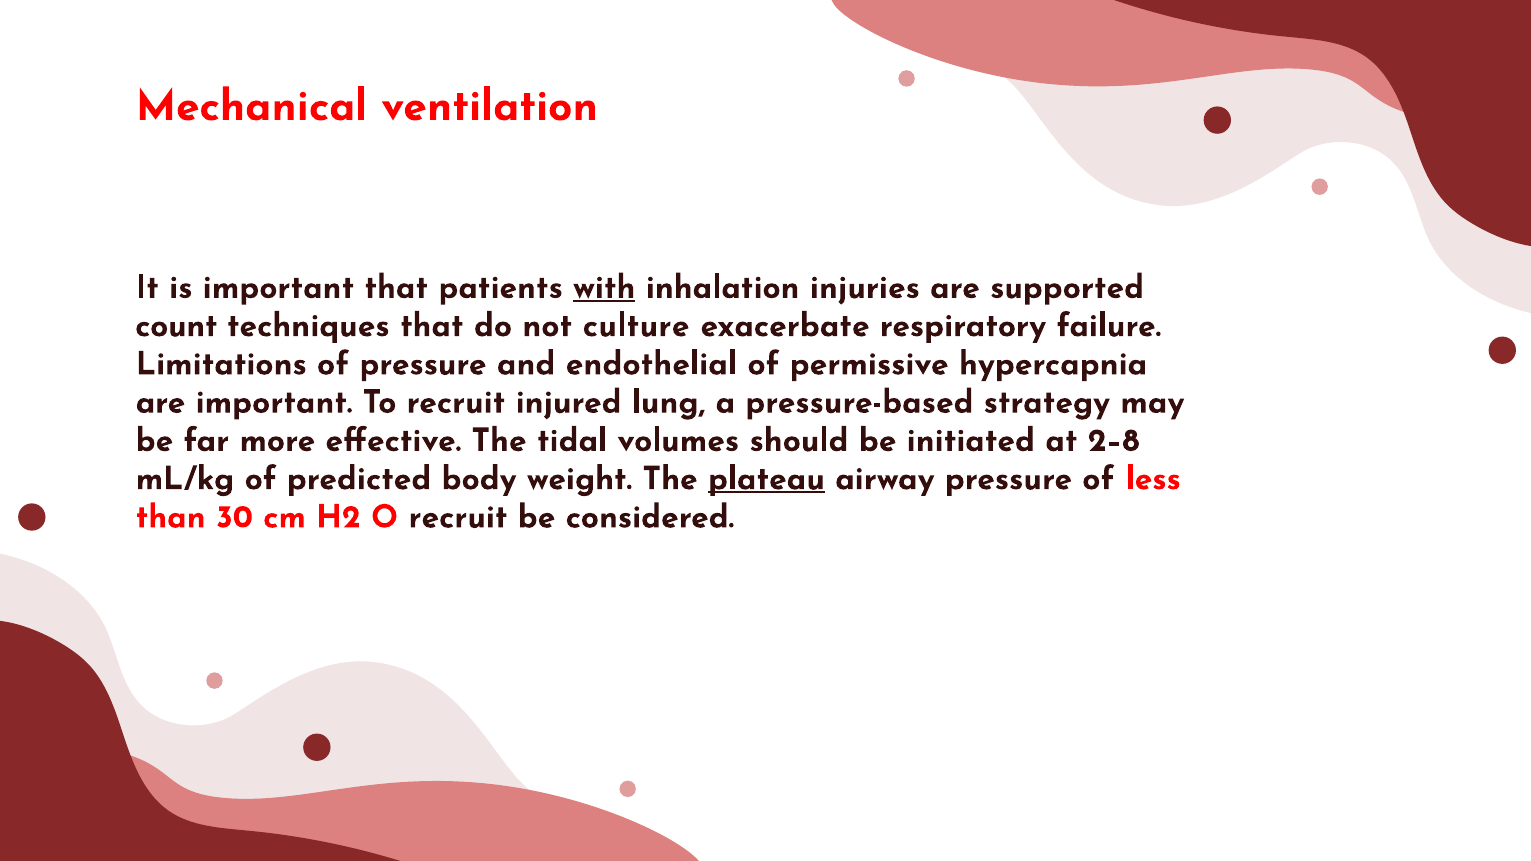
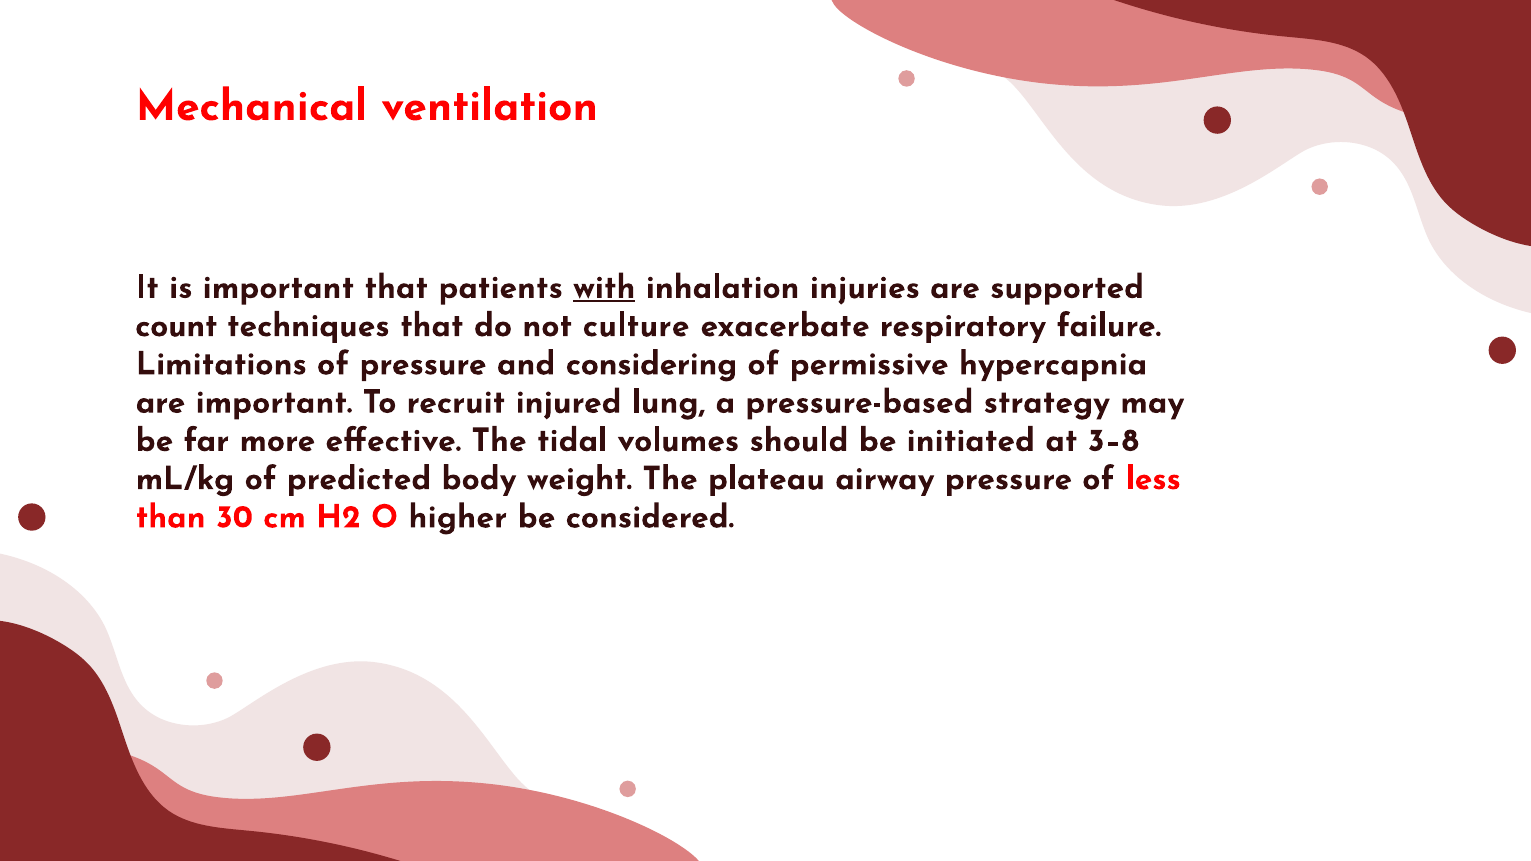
endothelial: endothelial -> considering (652, 364)
2–8: 2–8 -> 3–8 (1113, 441)
plateau underline: present -> none (766, 479)
O recruit: recruit -> higher (458, 517)
